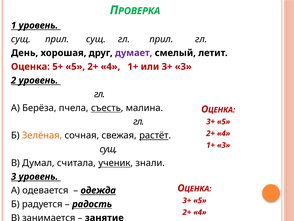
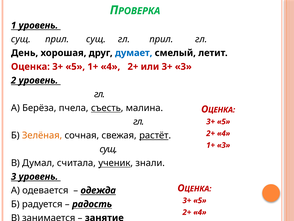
думает colour: purple -> blue (134, 53)
Оценка 5+: 5+ -> 3+ (58, 67)
2+: 2+ -> 1+ (93, 67)
1+: 1+ -> 2+ (133, 67)
